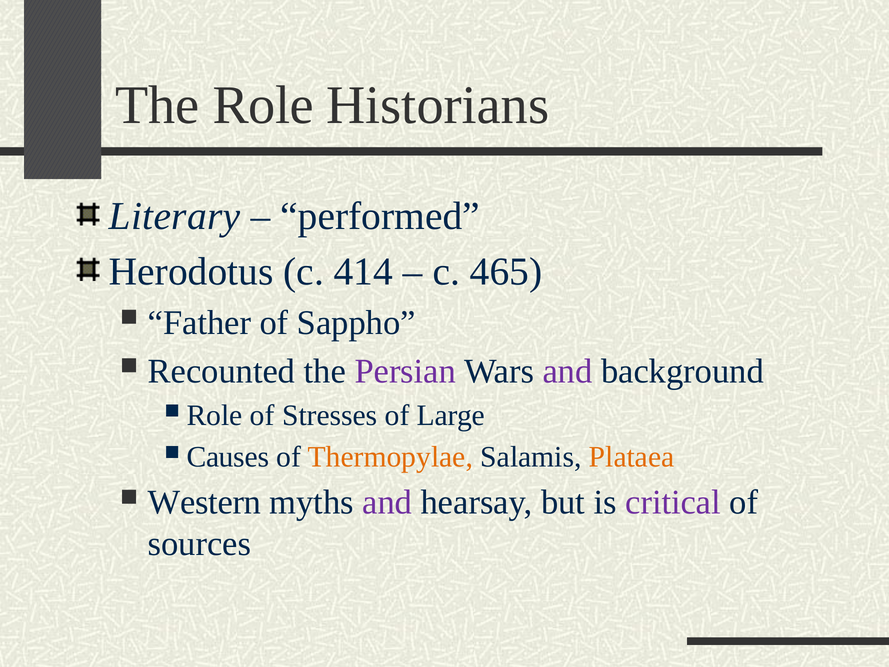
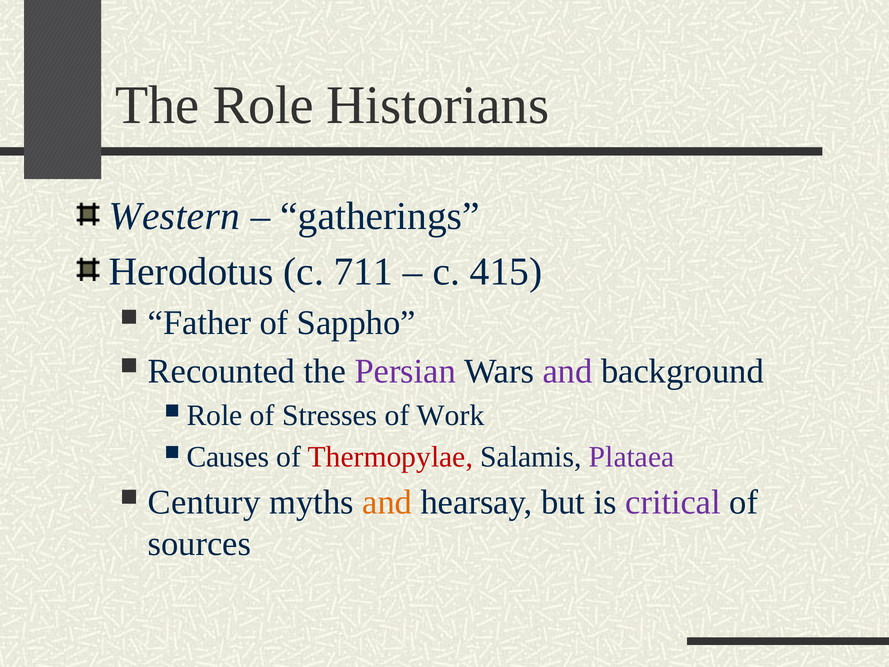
Literary: Literary -> Western (175, 216)
performed: performed -> gatherings (380, 216)
414: 414 -> 711 (363, 271)
465: 465 -> 415 (506, 271)
Large: Large -> Work (451, 415)
Thermopylae colour: orange -> red (390, 457)
Plataea colour: orange -> purple (632, 457)
Western: Western -> Century (204, 502)
and colour: purple -> orange (387, 502)
